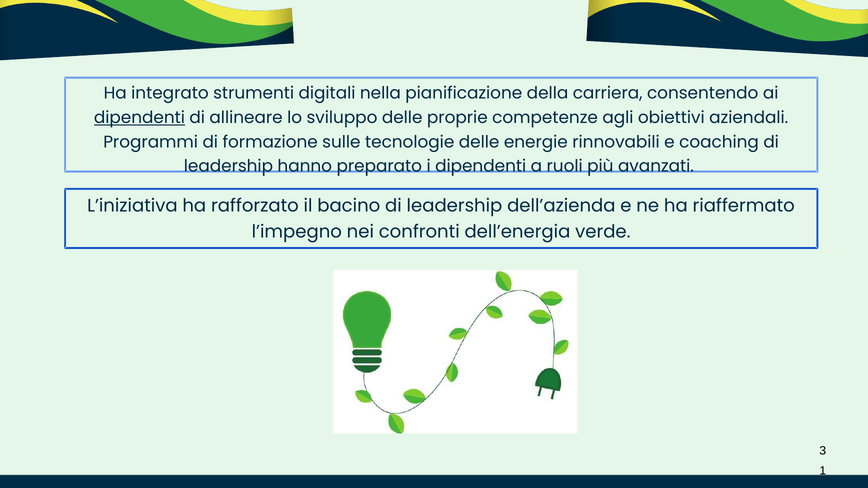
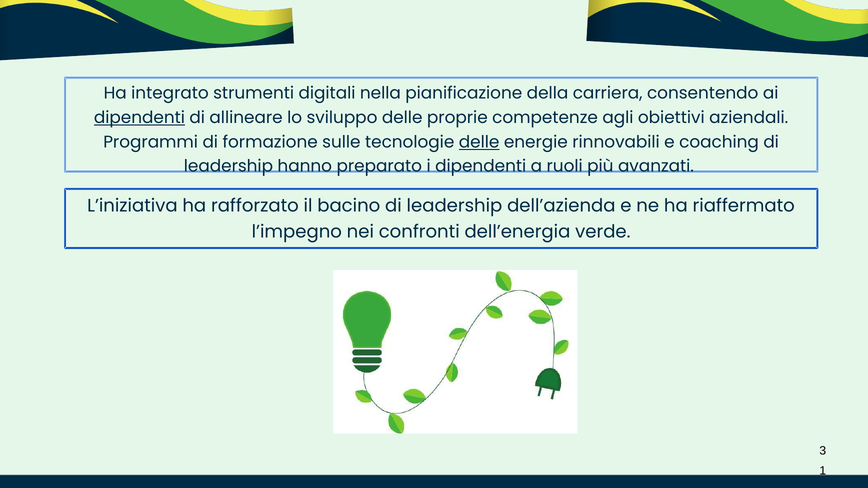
delle underline: none -> present (479, 142)
